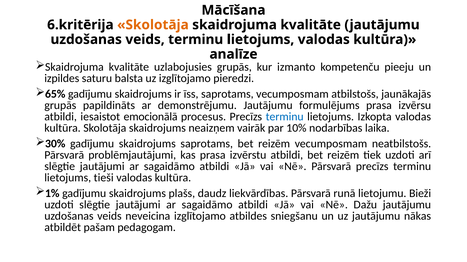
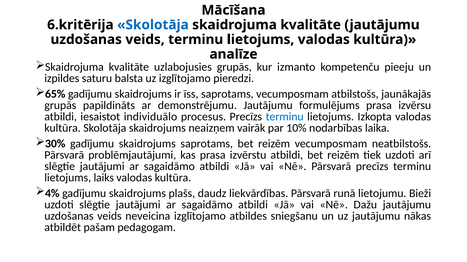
Skolotāja colour: orange -> blue (153, 25)
emocionālā: emocionālā -> individuālo (150, 117)
tieši: tieši -> laiks (104, 178)
1%: 1% -> 4% (52, 194)
